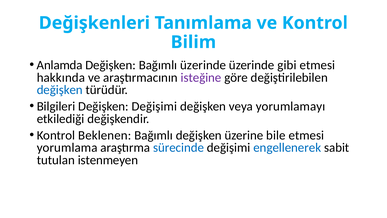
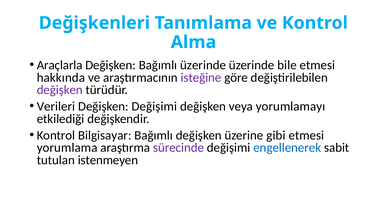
Bilim: Bilim -> Alma (193, 42)
Anlamda: Anlamda -> Araçlarla (60, 65)
gibi: gibi -> bile (287, 65)
değişken colour: blue -> purple (60, 90)
Bilgileri: Bilgileri -> Verileri (56, 106)
Beklenen: Beklenen -> Bilgisayar (105, 135)
bile: bile -> gibi (276, 135)
sürecinde colour: blue -> purple (179, 148)
